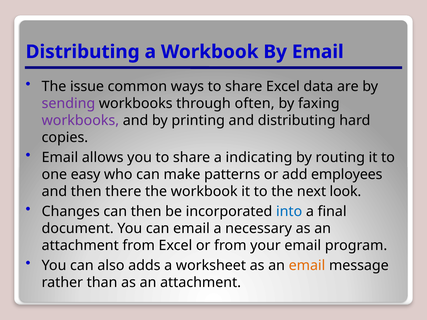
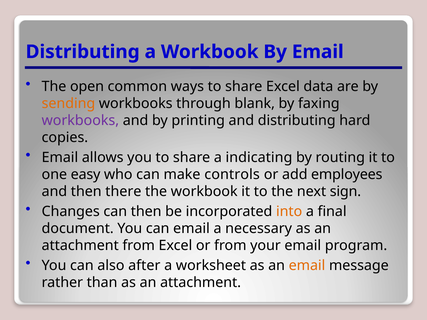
issue: issue -> open (87, 86)
sending colour: purple -> orange (68, 103)
often: often -> blank (255, 103)
patterns: patterns -> controls (232, 175)
look: look -> sign (345, 192)
into colour: blue -> orange (289, 212)
adds: adds -> after (144, 266)
